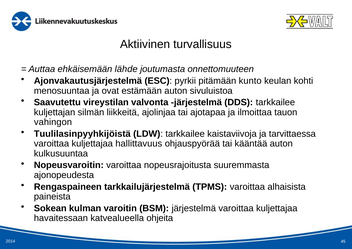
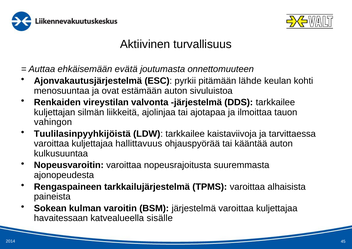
lähde: lähde -> evätä (126, 69)
kunto: kunto -> lähde (250, 81)
Saavutettu: Saavutettu -> Renkaiden (57, 102)
ohjeita: ohjeita -> sisälle (160, 218)
